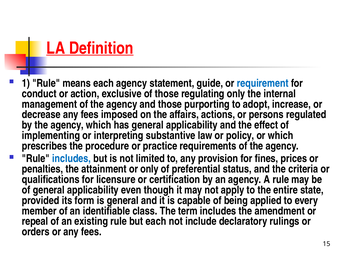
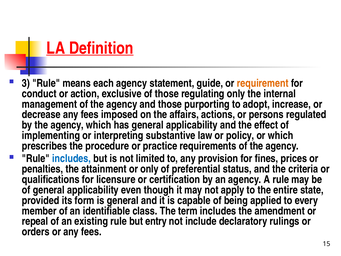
1: 1 -> 3 (26, 83)
requirement colour: blue -> orange (263, 83)
but each: each -> entry (156, 221)
